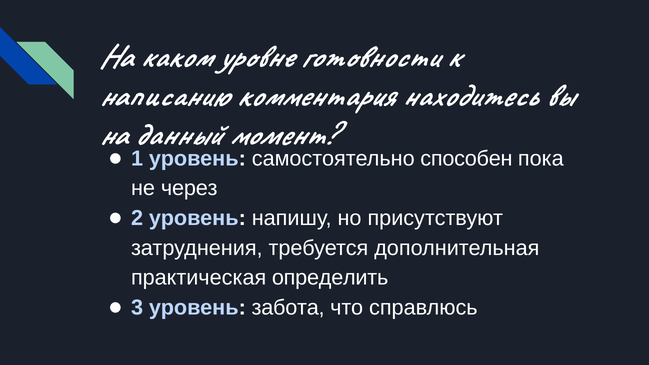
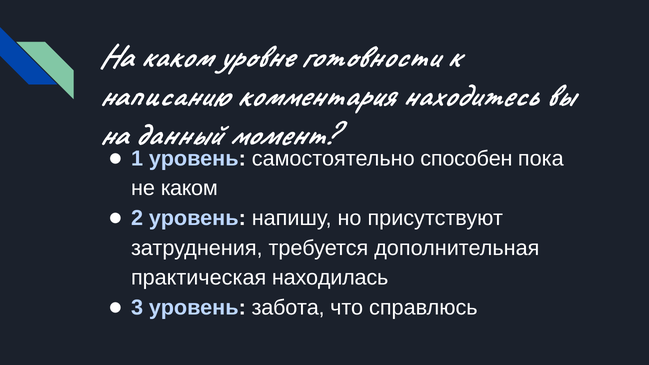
не через: через -> каком (189, 188)
определить: определить -> находилась (330, 278)
